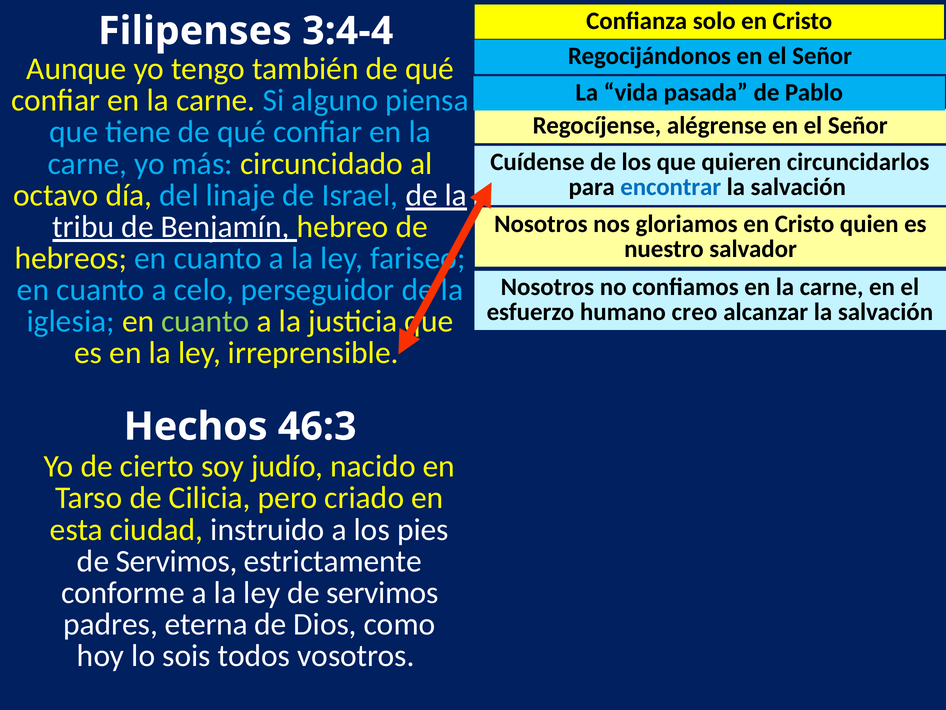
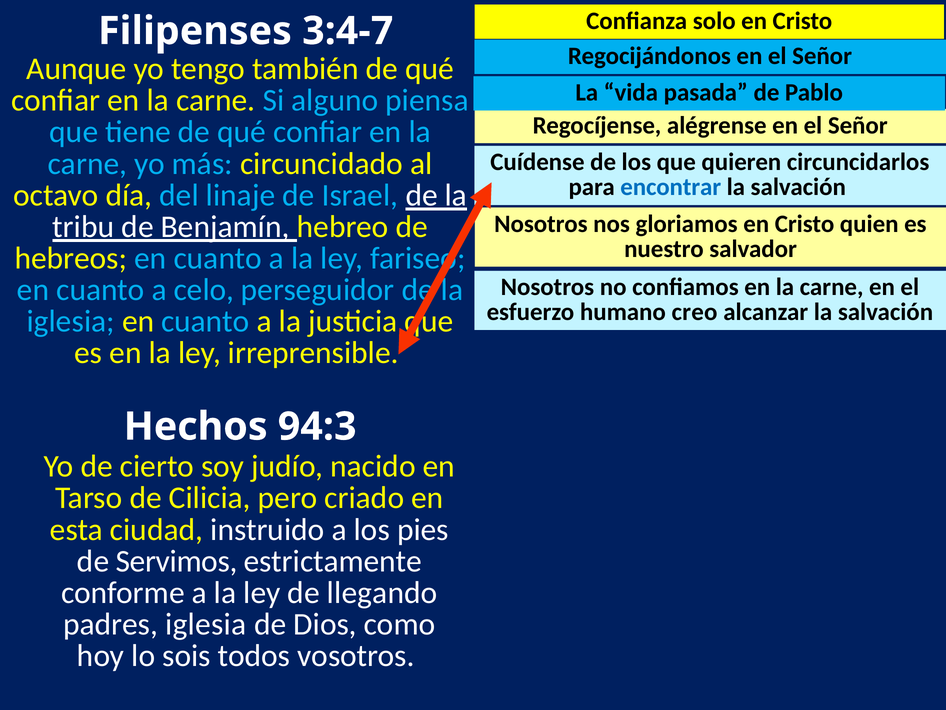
3:4-4: 3:4-4 -> 3:4-7 (348, 31)
cuanto colour: light green -> light blue (205, 321)
46:3: 46:3 -> 94:3 (317, 426)
ley de servimos: servimos -> llegando (382, 592)
padres eterna: eterna -> iglesia (206, 624)
